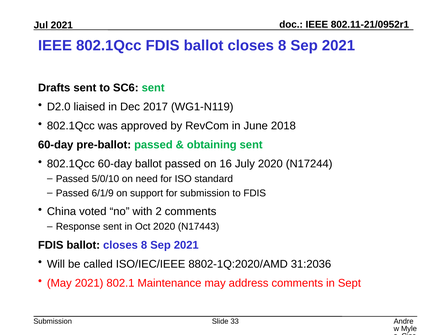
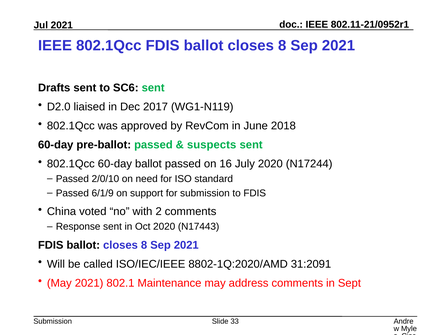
obtaining: obtaining -> suspects (212, 145)
5/0/10: 5/0/10 -> 2/0/10 (105, 179)
31:2036: 31:2036 -> 31:2091 (311, 264)
